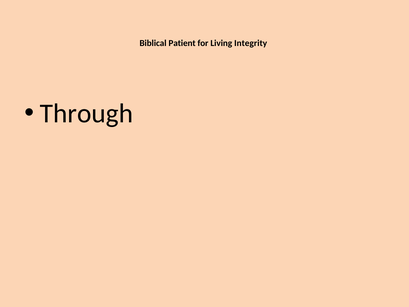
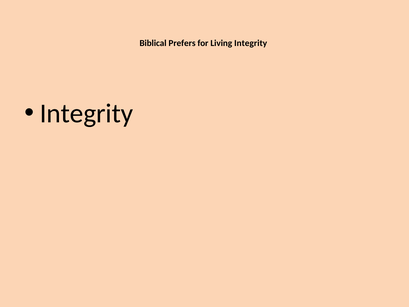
Patient: Patient -> Prefers (182, 43)
Through: Through -> Integrity (87, 113)
